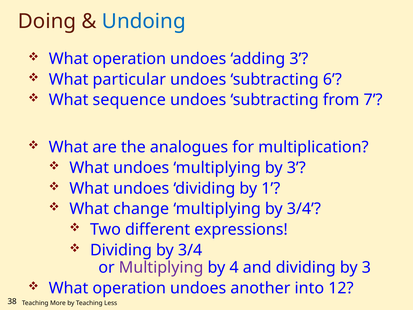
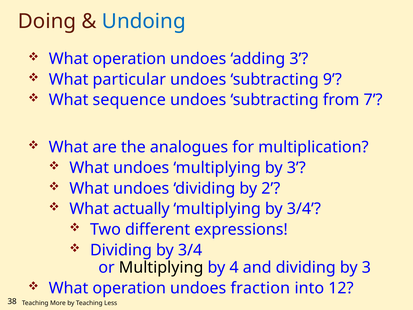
6: 6 -> 9 (332, 79)
1: 1 -> 2 (271, 188)
change: change -> actually (141, 209)
Multiplying colour: purple -> black (161, 267)
another: another -> fraction (260, 288)
